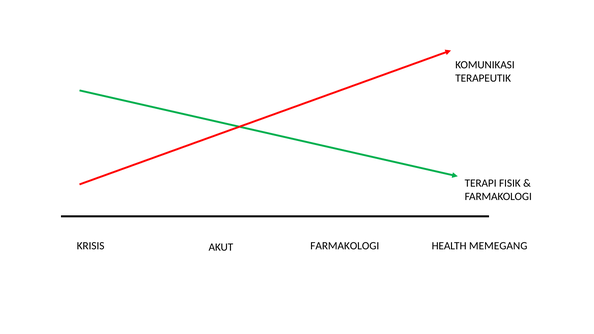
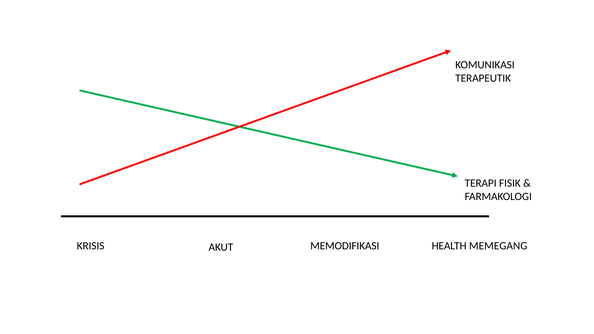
FARMAKOLOGI: FARMAKOLOGI -> MEMODIFIKASI (345, 246)
